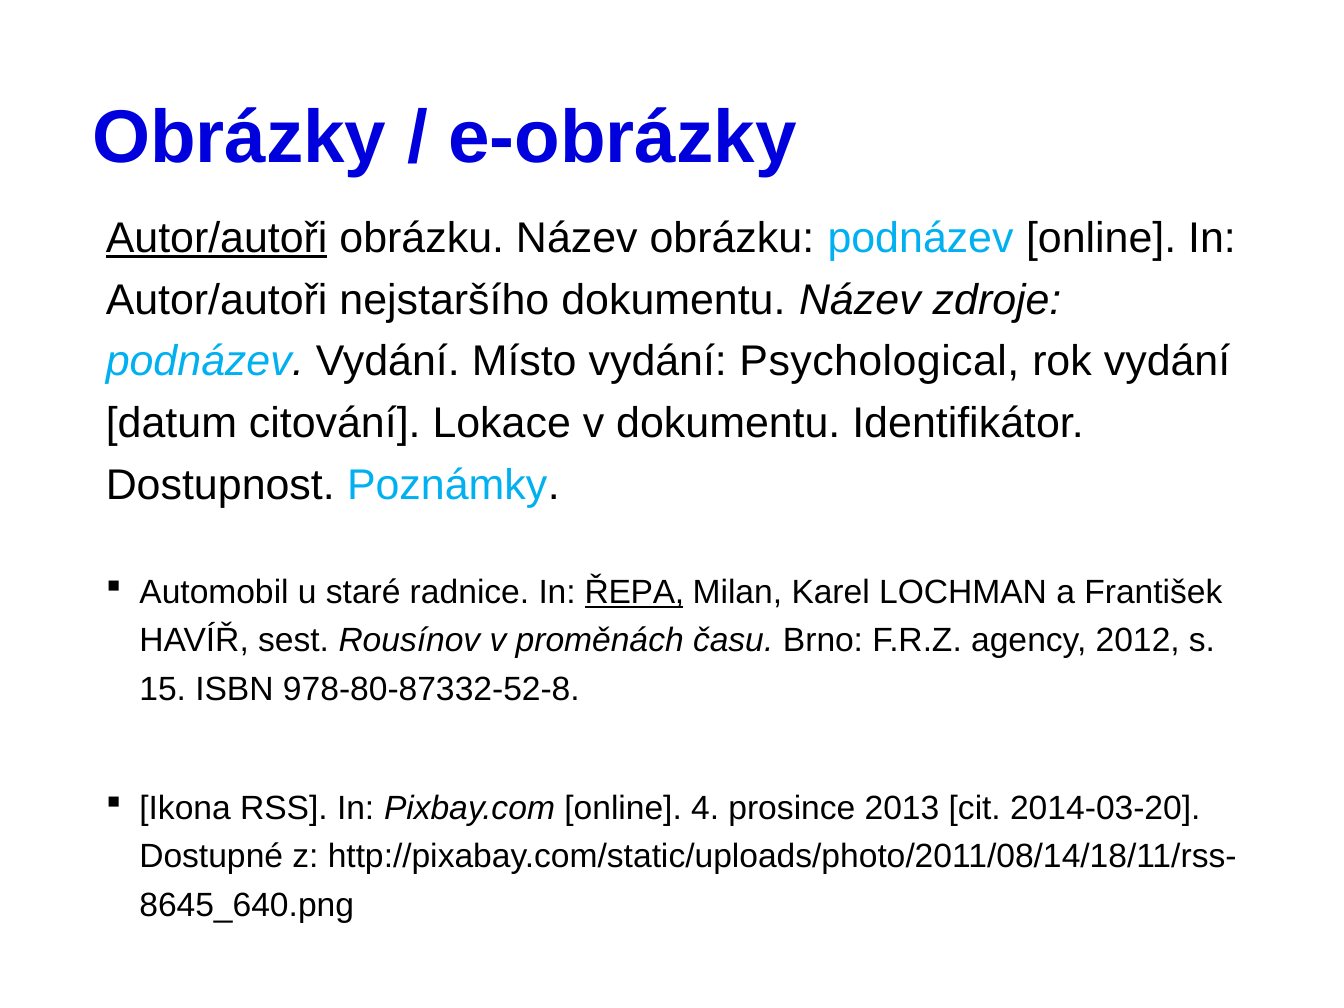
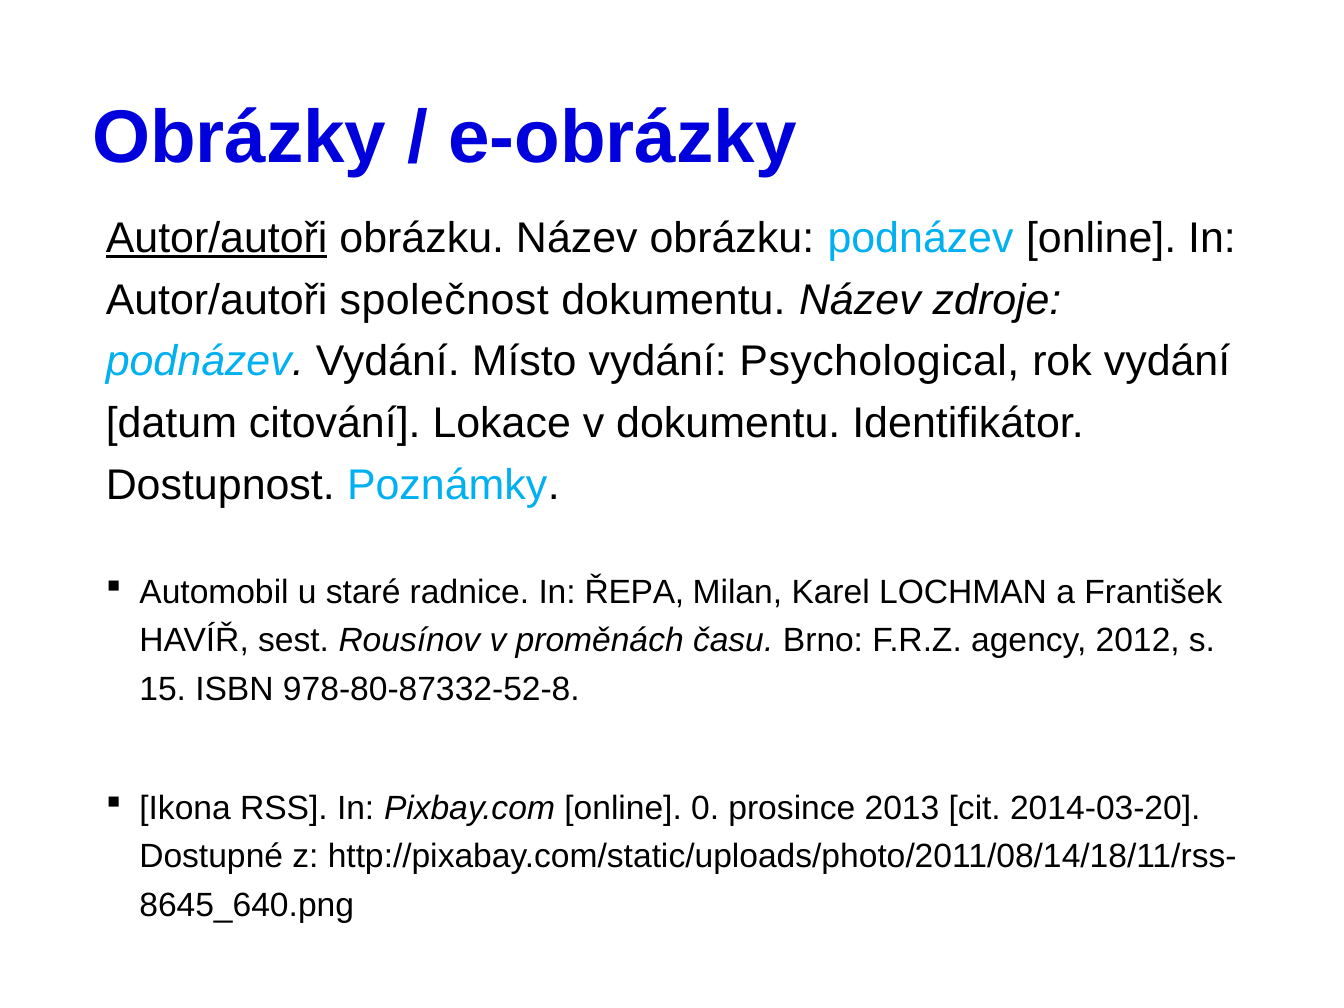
nejstaršího: nejstaršího -> společnost (444, 300)
ŘEPA underline: present -> none (634, 593)
4: 4 -> 0 (705, 808)
